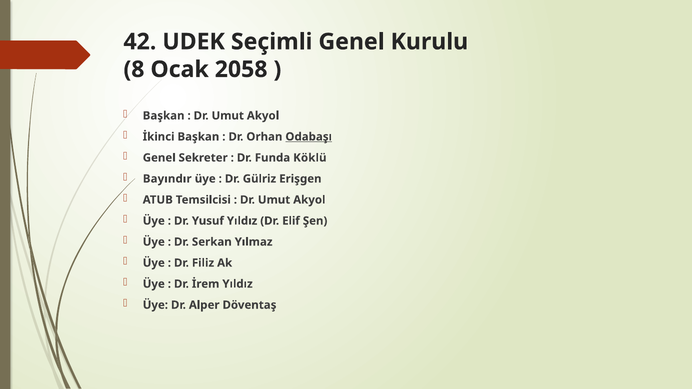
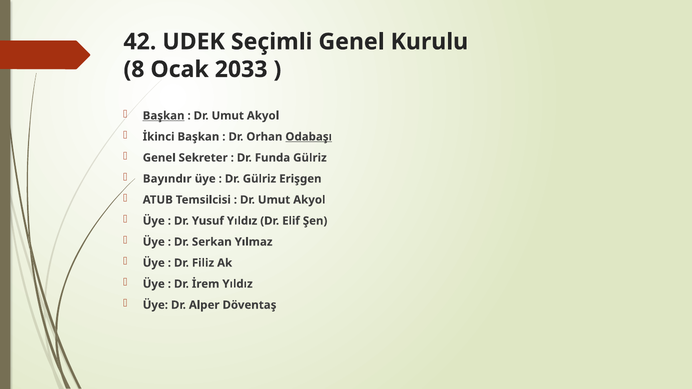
2058: 2058 -> 2033 (241, 69)
Başkan underline: none -> present (164, 116)
Funda Köklü: Köklü -> Gülriz (310, 158)
